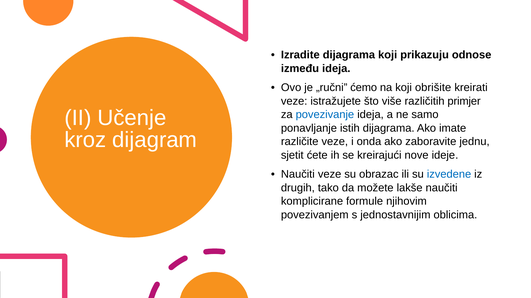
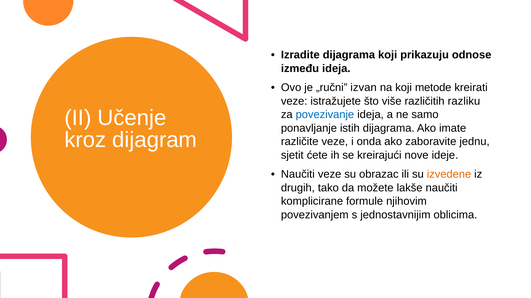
ćemo: ćemo -> izvan (364, 88)
obrišite: obrišite -> metode (433, 88)
primjer: primjer -> razliku (464, 101)
izvedene colour: blue -> orange (449, 175)
